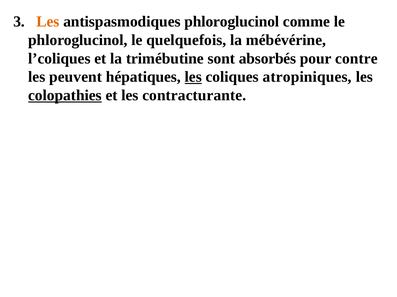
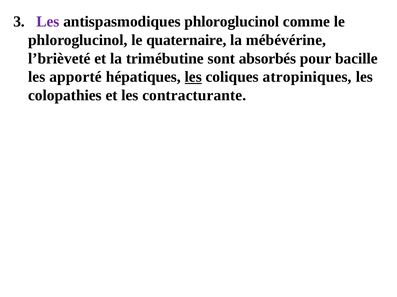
Les colour: orange -> purple (48, 22)
quelquefois: quelquefois -> quaternaire (186, 40)
l’coliques: l’coliques -> l’brièveté (59, 59)
contre: contre -> bacille (356, 59)
peuvent: peuvent -> apporté (76, 77)
colopathies underline: present -> none (65, 96)
